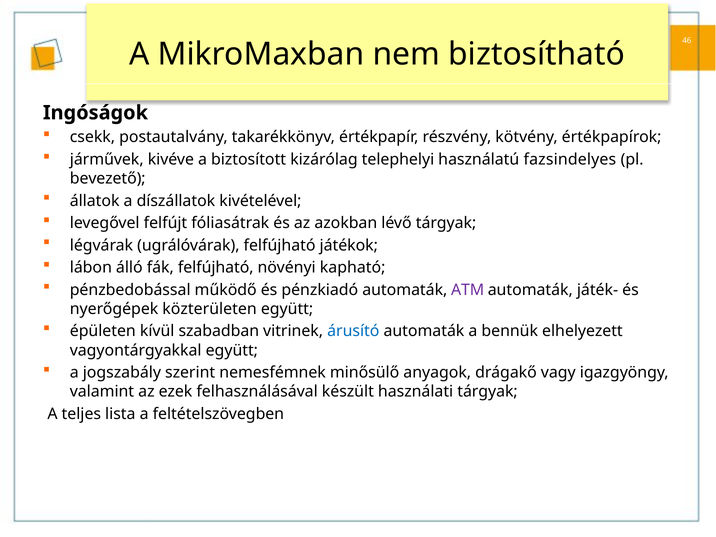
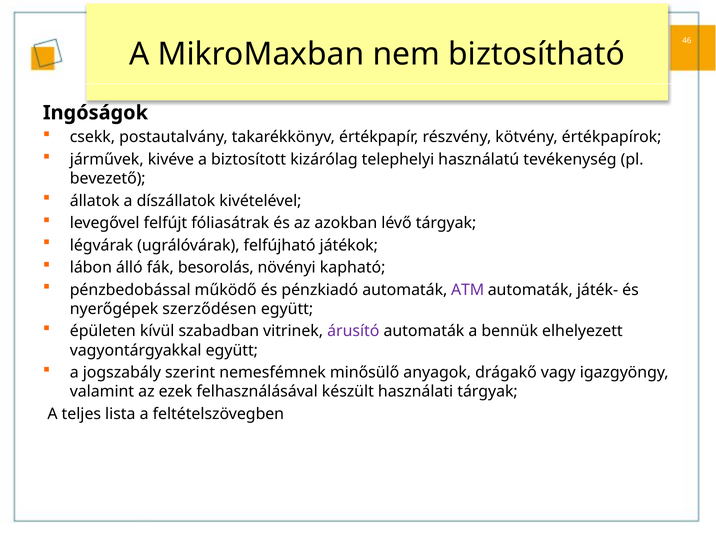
fazsindelyes: fazsindelyes -> tevékenység (570, 159)
fák felfújható: felfújható -> besorolás (216, 268)
közterületen: közterületen -> szerződésen (209, 309)
árusító colour: blue -> purple (353, 331)
